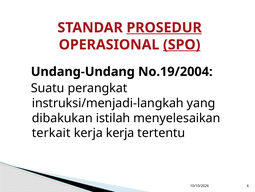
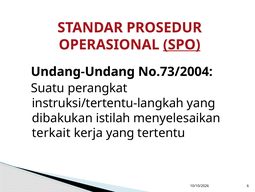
PROSEDUR underline: present -> none (164, 28)
No.19/2004: No.19/2004 -> No.73/2004 (175, 71)
instruksi/menjadi-langkah: instruksi/menjadi-langkah -> instruksi/tertentu-langkah (108, 103)
kerja kerja: kerja -> yang (120, 133)
